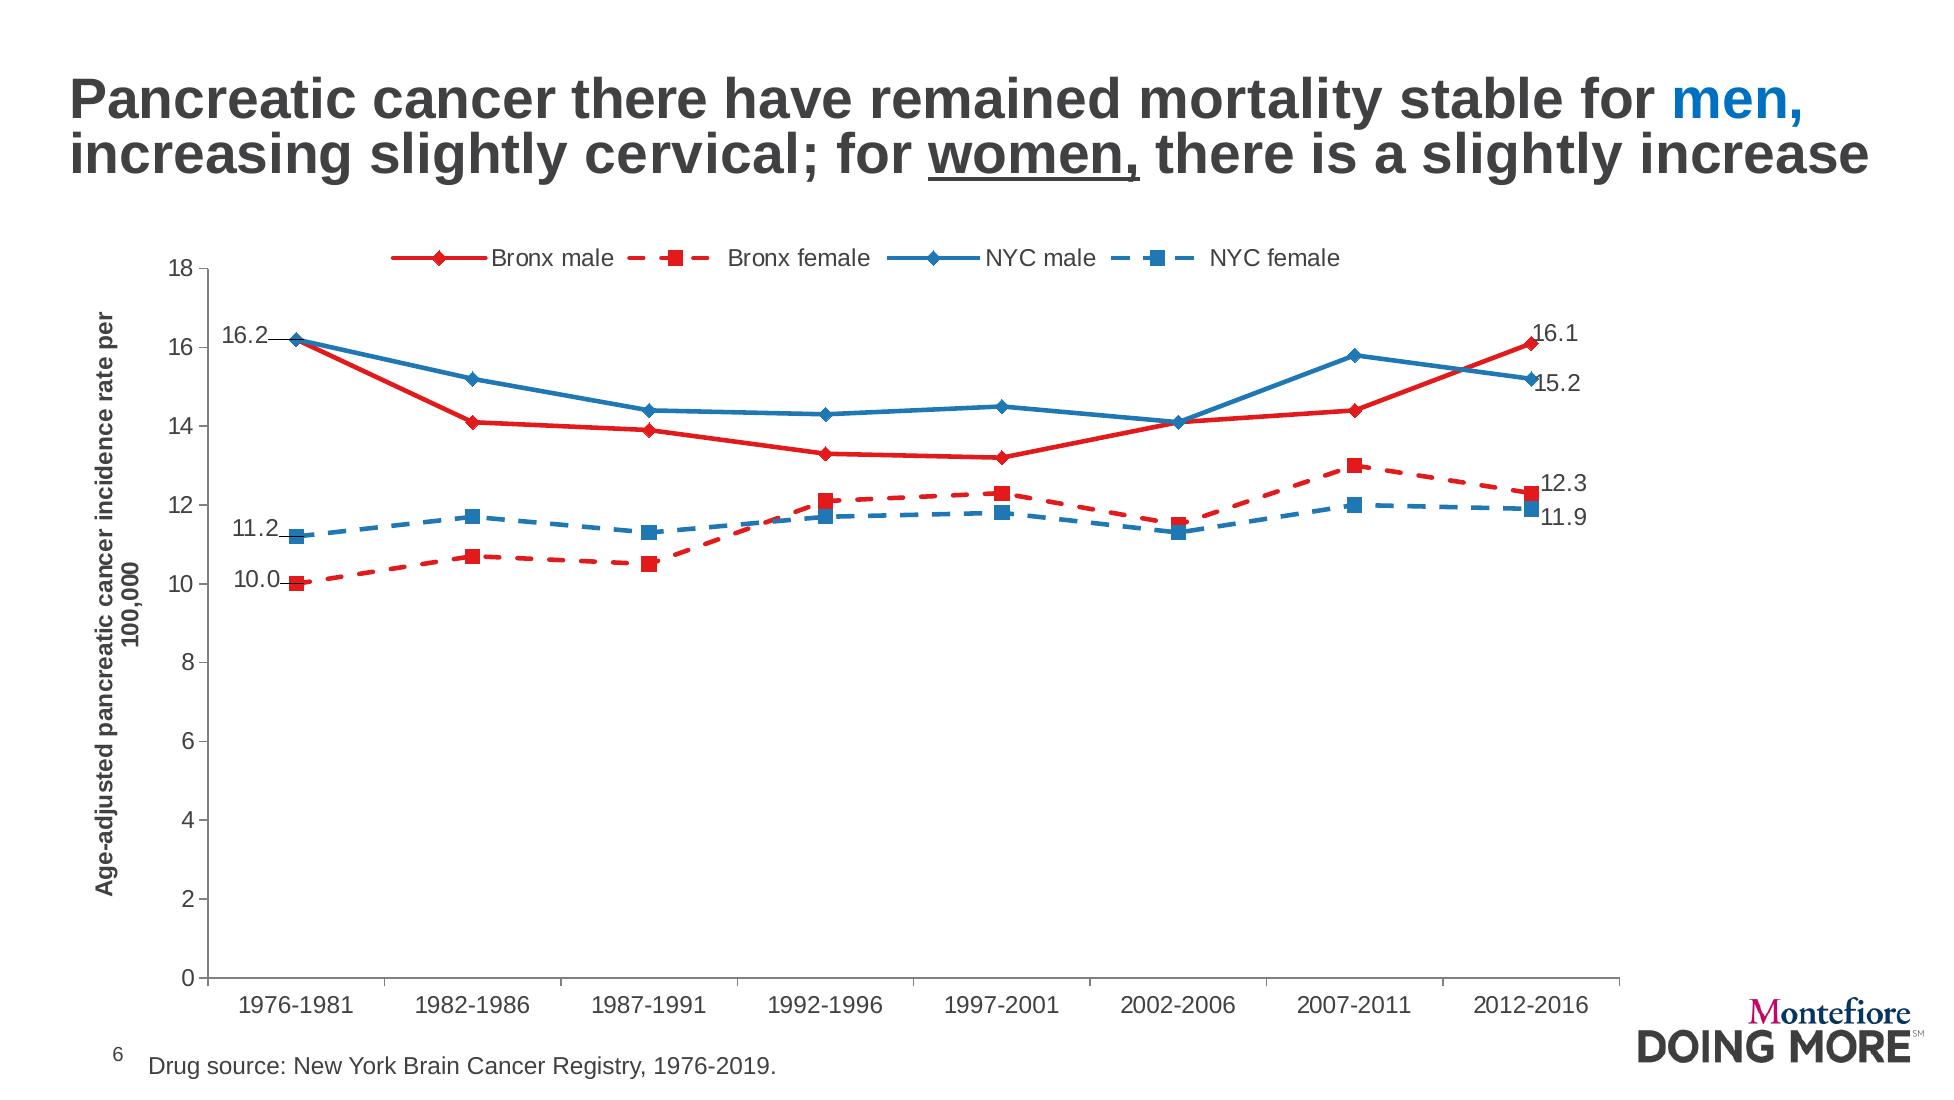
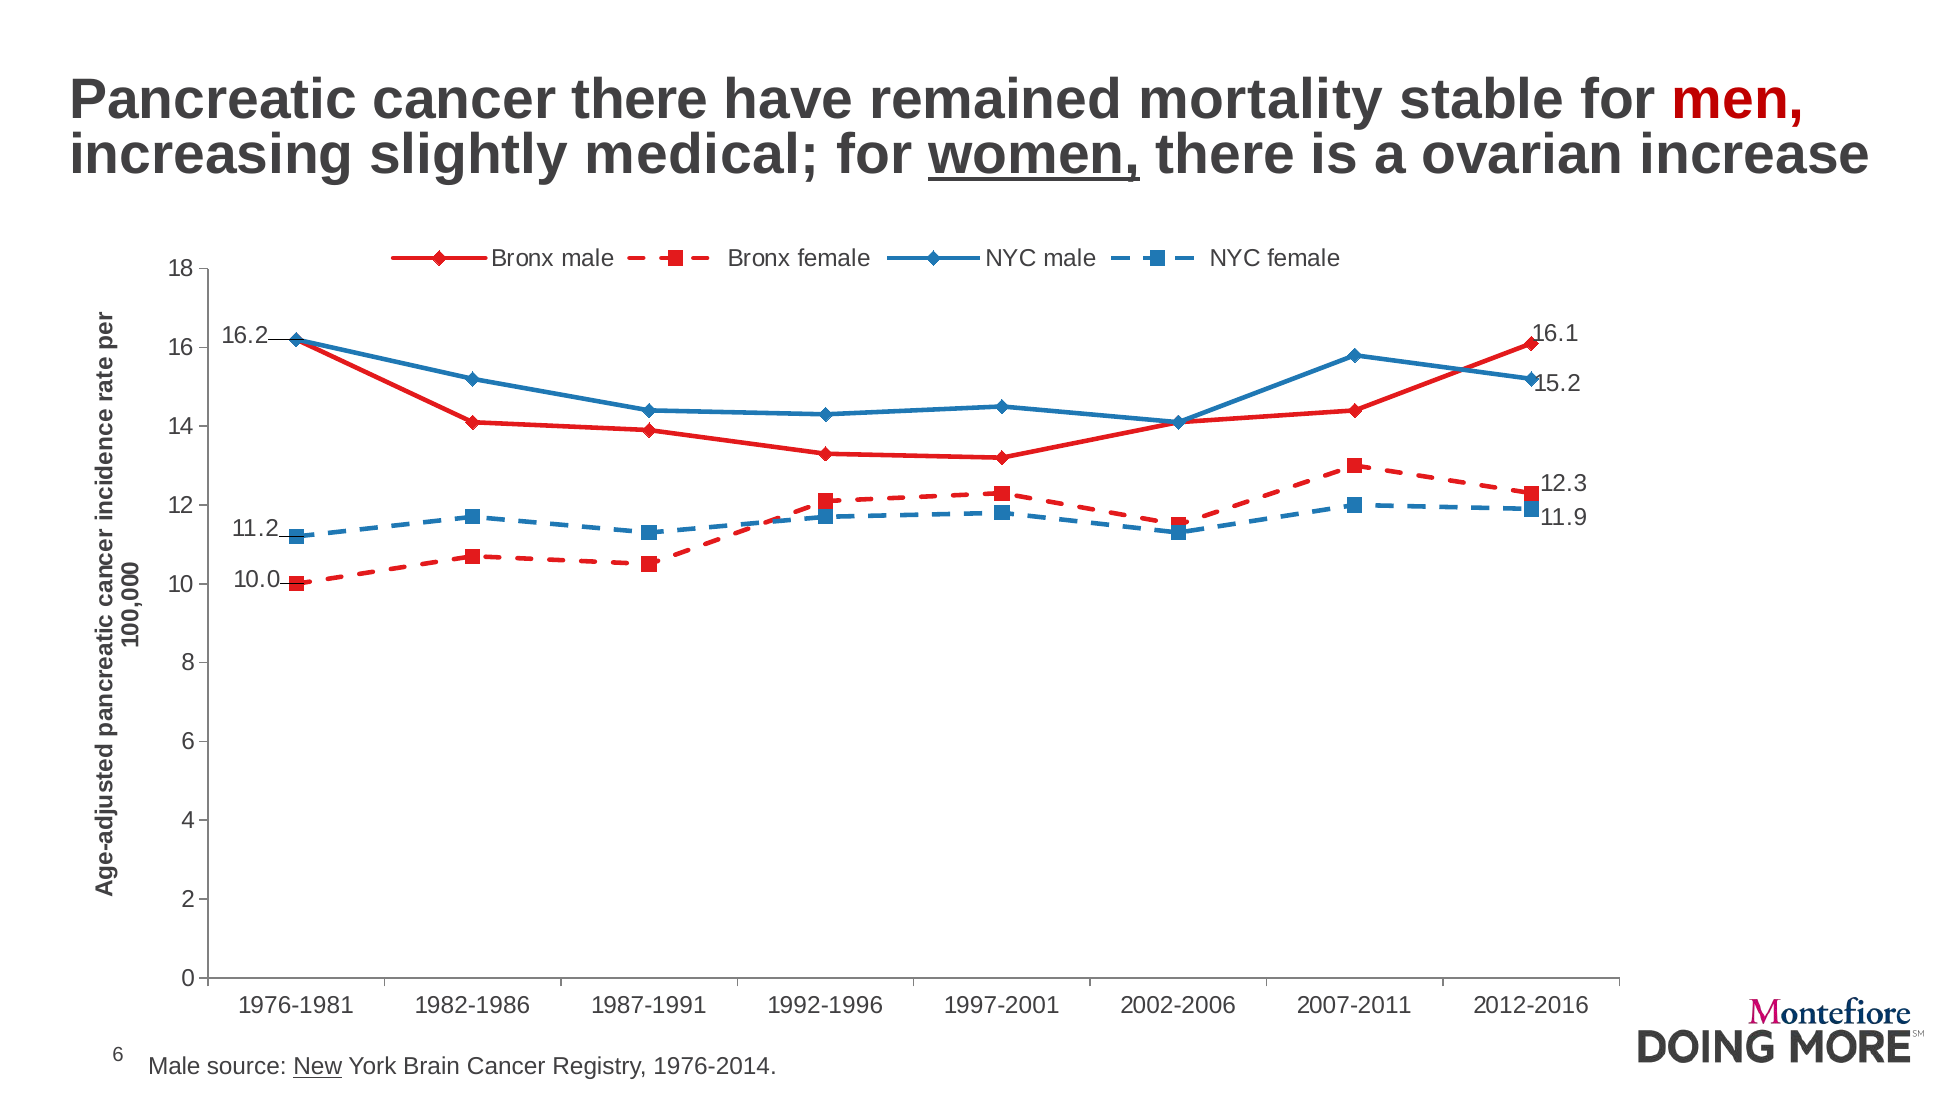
men colour: blue -> red (1738, 100)
cervical: cervical -> medical (702, 154)
a slightly: slightly -> ovarian (1523, 154)
Drug: Drug -> Male (174, 1066)
New underline: none -> present (318, 1066)
1976-2019: 1976-2019 -> 1976-2014 (715, 1066)
